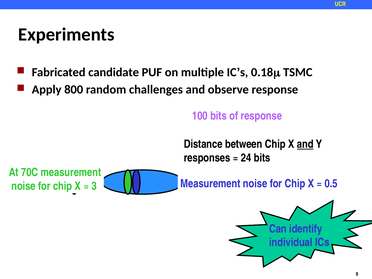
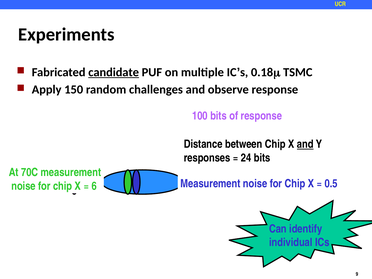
candidate underline: none -> present (114, 72)
800: 800 -> 150 (74, 90)
3: 3 -> 6 (94, 186)
